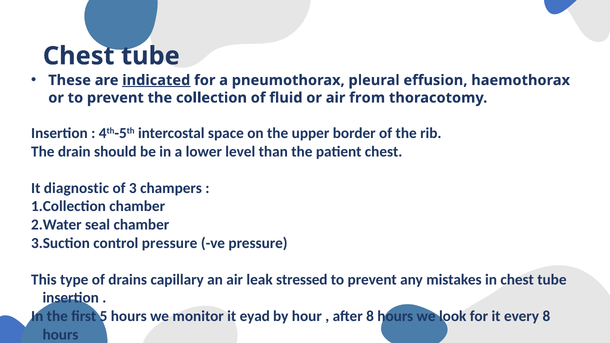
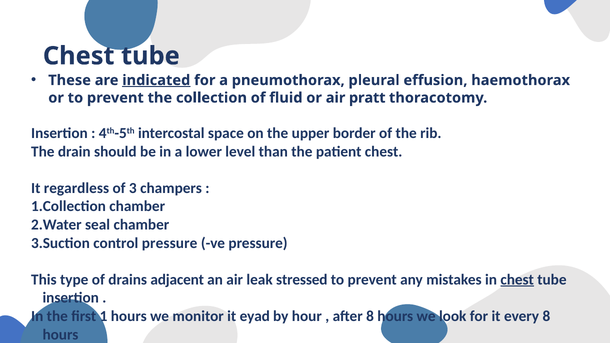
from: from -> pratt (367, 98)
diagnostic: diagnostic -> regardless (76, 188)
capillary: capillary -> adjacent (177, 280)
chest underline: none -> present (517, 280)
5: 5 -> 1 (104, 316)
